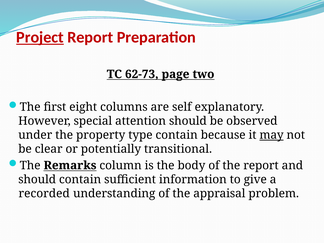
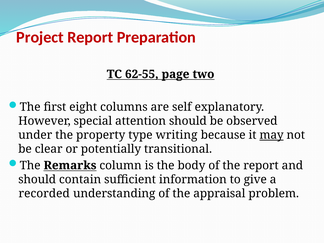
Project underline: present -> none (40, 37)
62-73: 62-73 -> 62-55 (142, 74)
type contain: contain -> writing (177, 135)
